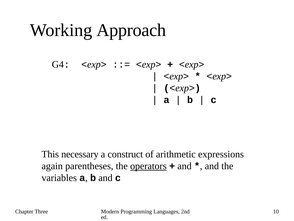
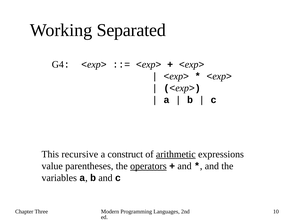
Approach: Approach -> Separated (131, 30)
necessary: necessary -> recursive (80, 154)
arithmetic underline: none -> present (176, 154)
again: again -> value (52, 166)
